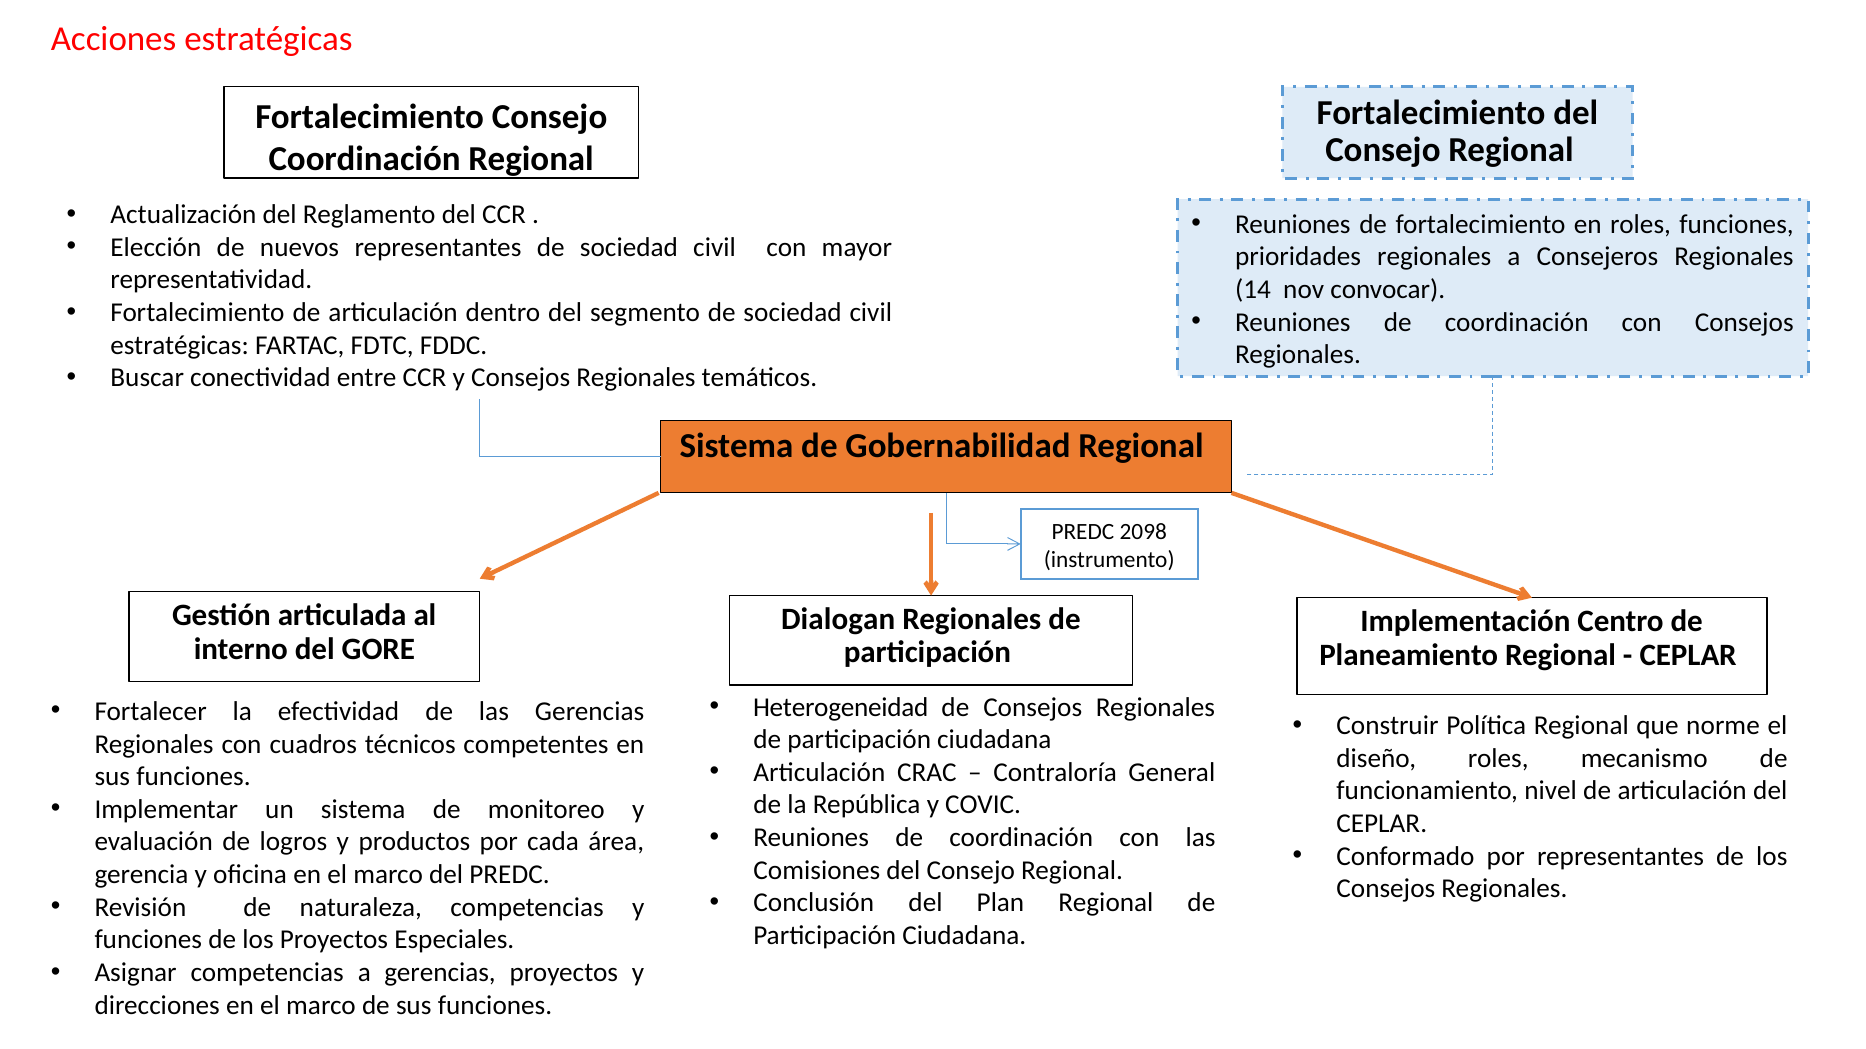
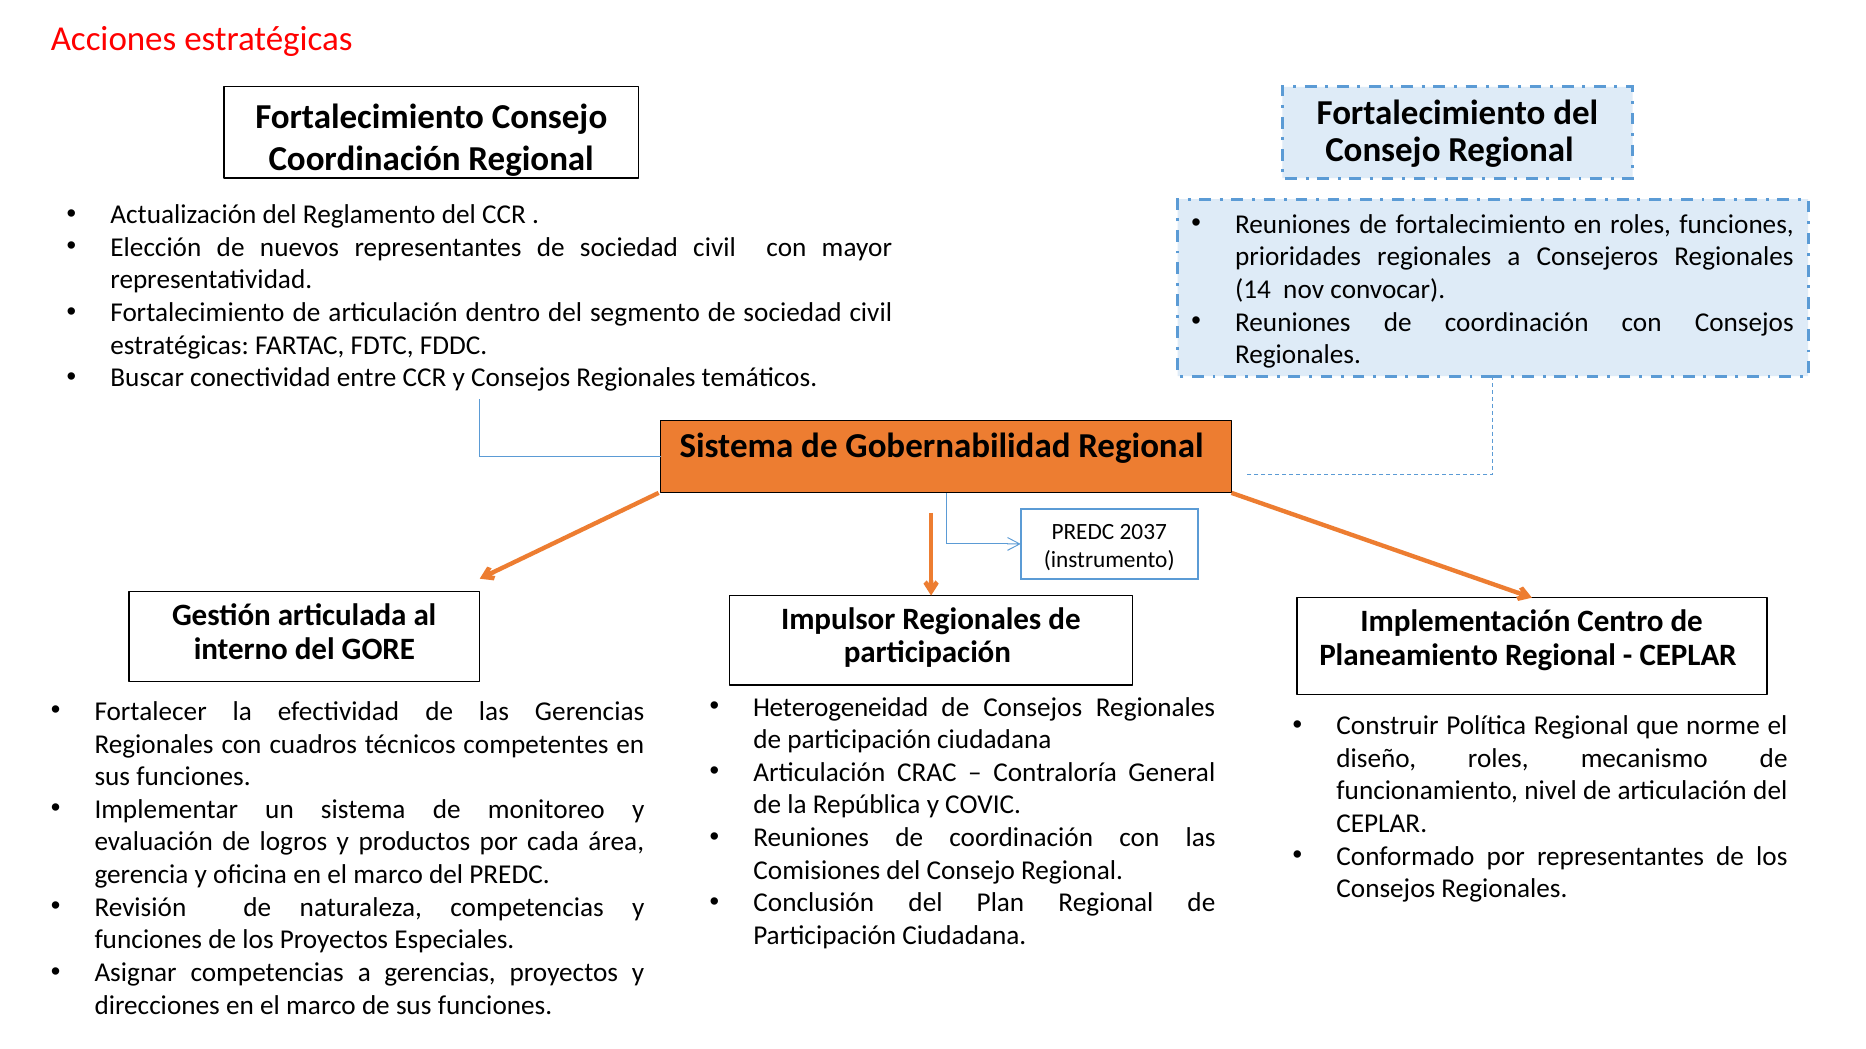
2098: 2098 -> 2037 (1143, 532)
Dialogan: Dialogan -> Impulsor (838, 619)
